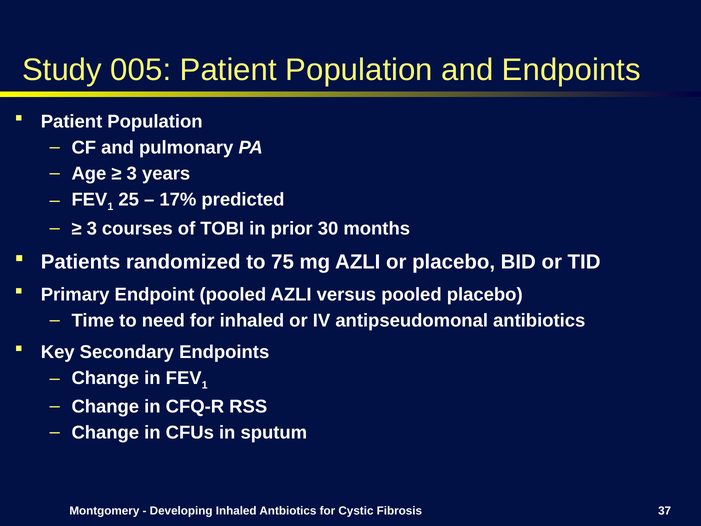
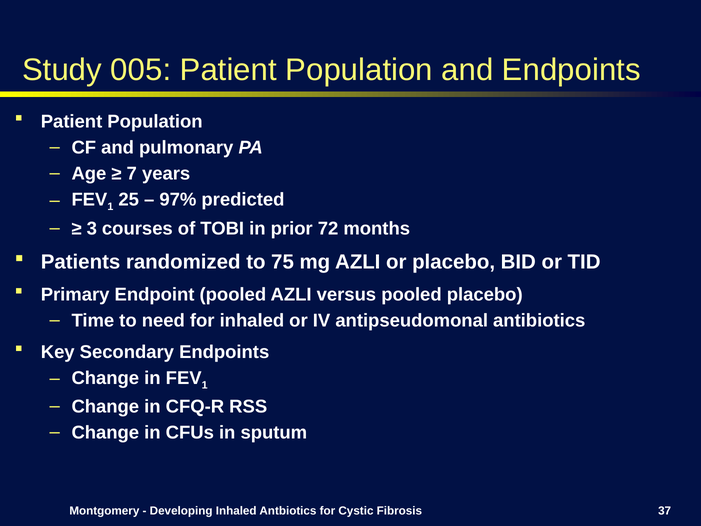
3: 3 -> 7 (132, 174)
17%: 17% -> 97% (178, 199)
30: 30 -> 72 (328, 228)
